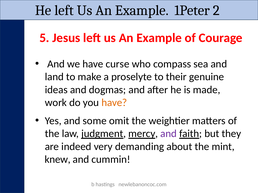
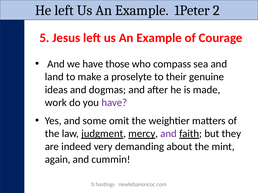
curse: curse -> those (118, 64)
have colour: orange -> purple (114, 103)
knew: knew -> again (58, 160)
